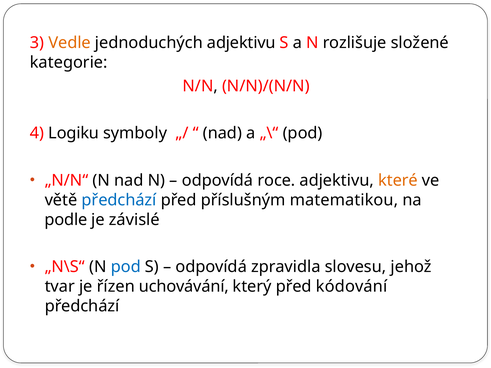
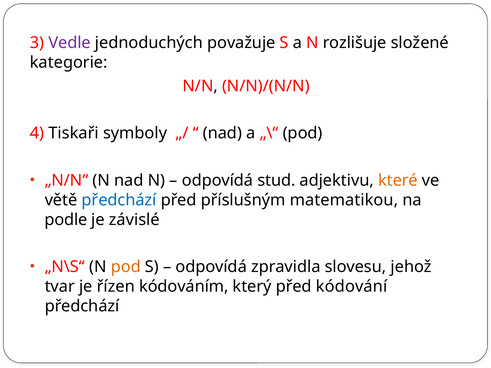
Vedle colour: orange -> purple (70, 43)
jednoduchých adjektivu: adjektivu -> považuje (241, 43)
Logiku: Logiku -> Tiskaři (74, 133)
roce: roce -> stud (276, 181)
pod colour: blue -> orange (126, 267)
uchovávání: uchovávání -> kódováním (184, 287)
